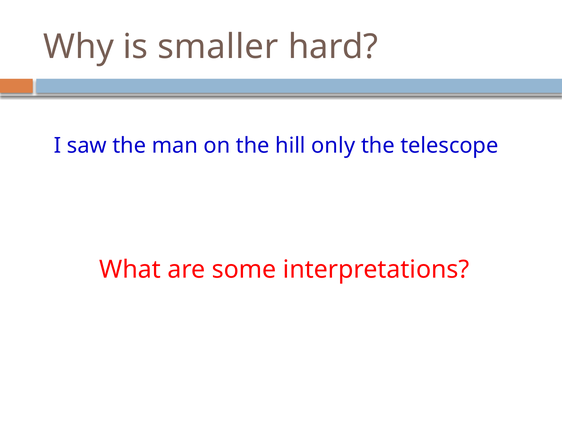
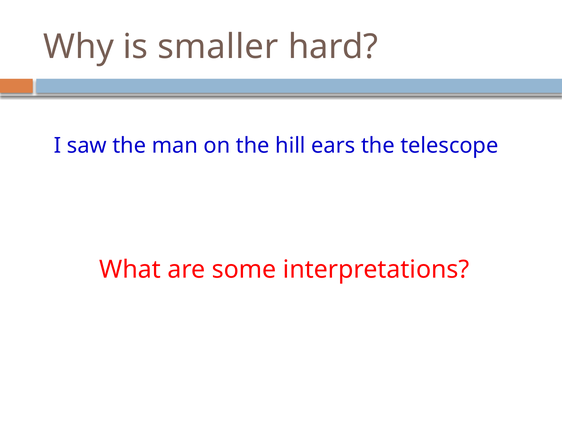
only: only -> ears (333, 145)
